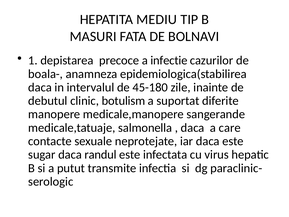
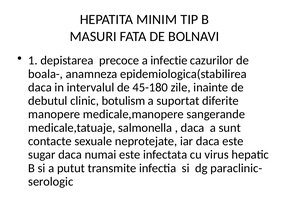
MEDIU: MEDIU -> MINIM (157, 20)
care: care -> sunt (230, 128)
randul: randul -> numai (101, 155)
